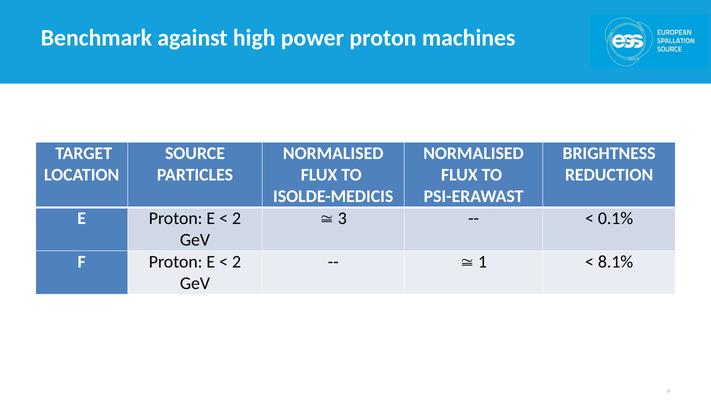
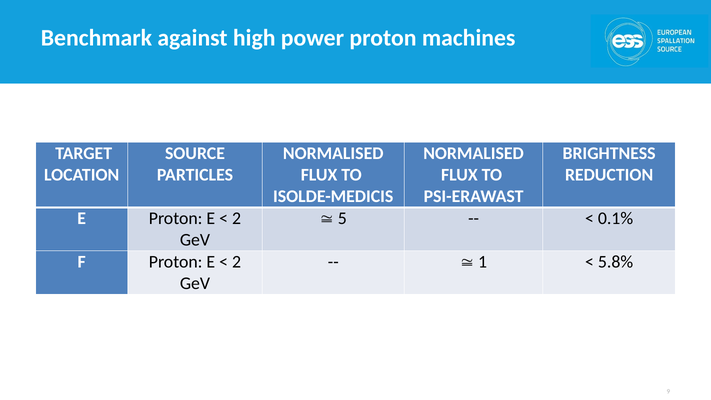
3: 3 -> 5 (342, 218)
8.1%: 8.1% -> 5.8% (615, 262)
